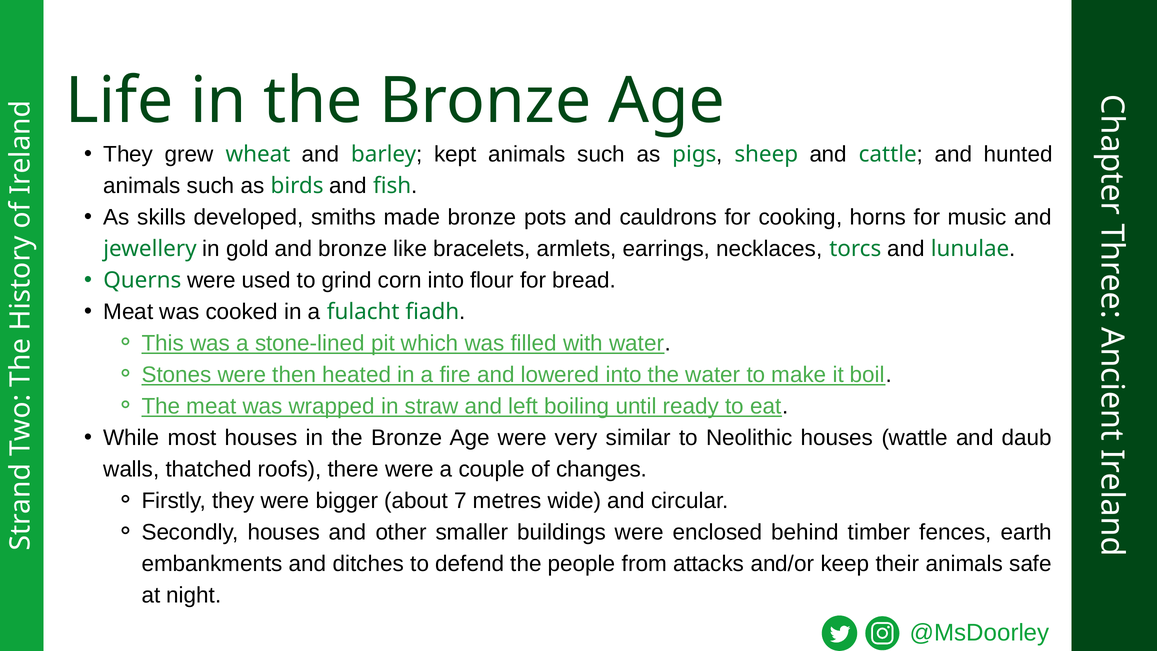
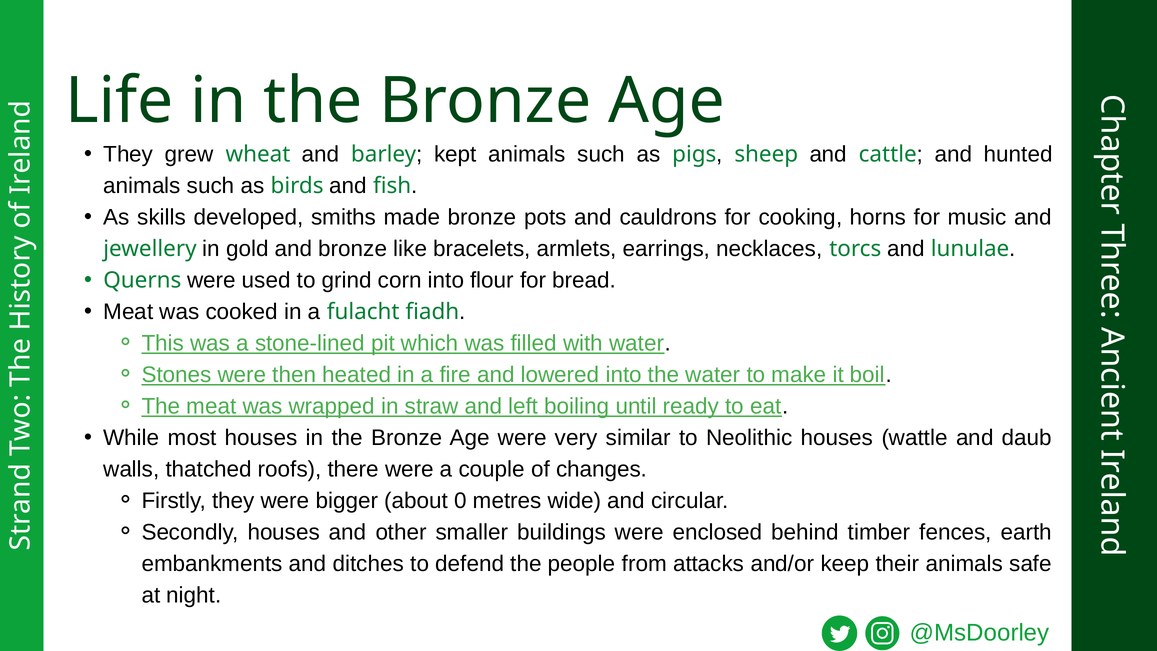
7: 7 -> 0 (460, 501)
